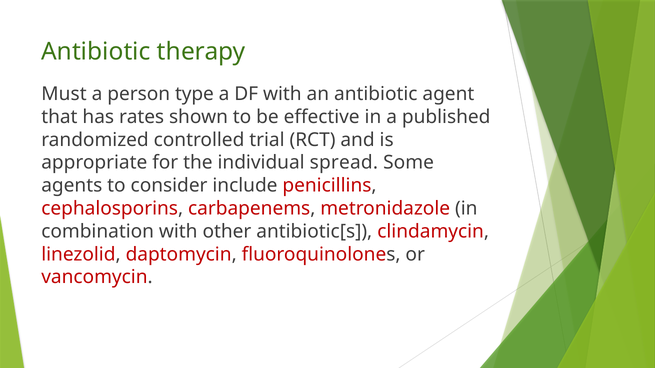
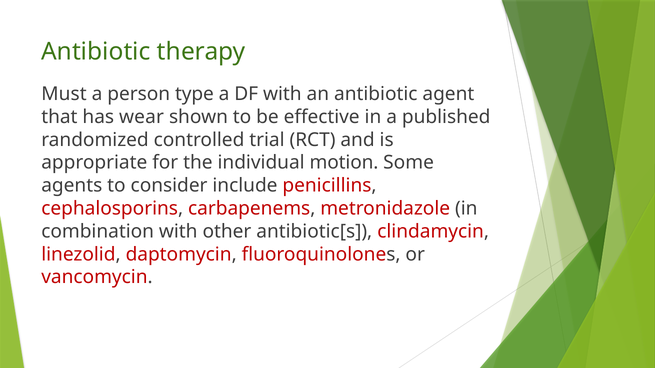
rates: rates -> wear (141, 117)
spread: spread -> motion (344, 163)
